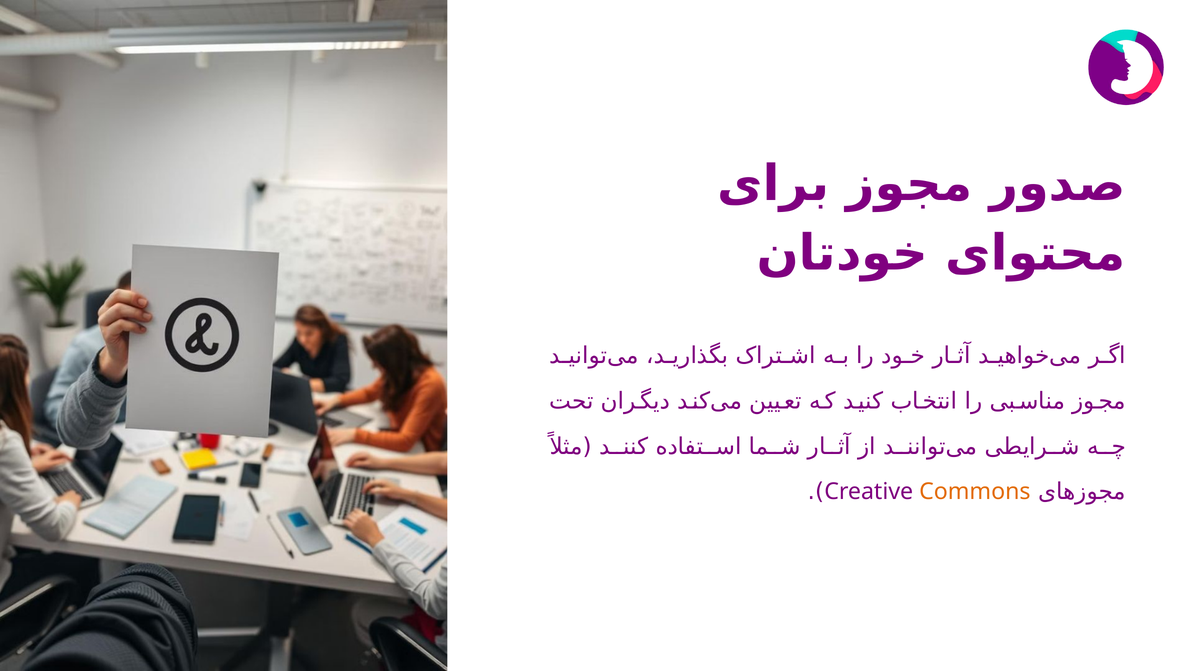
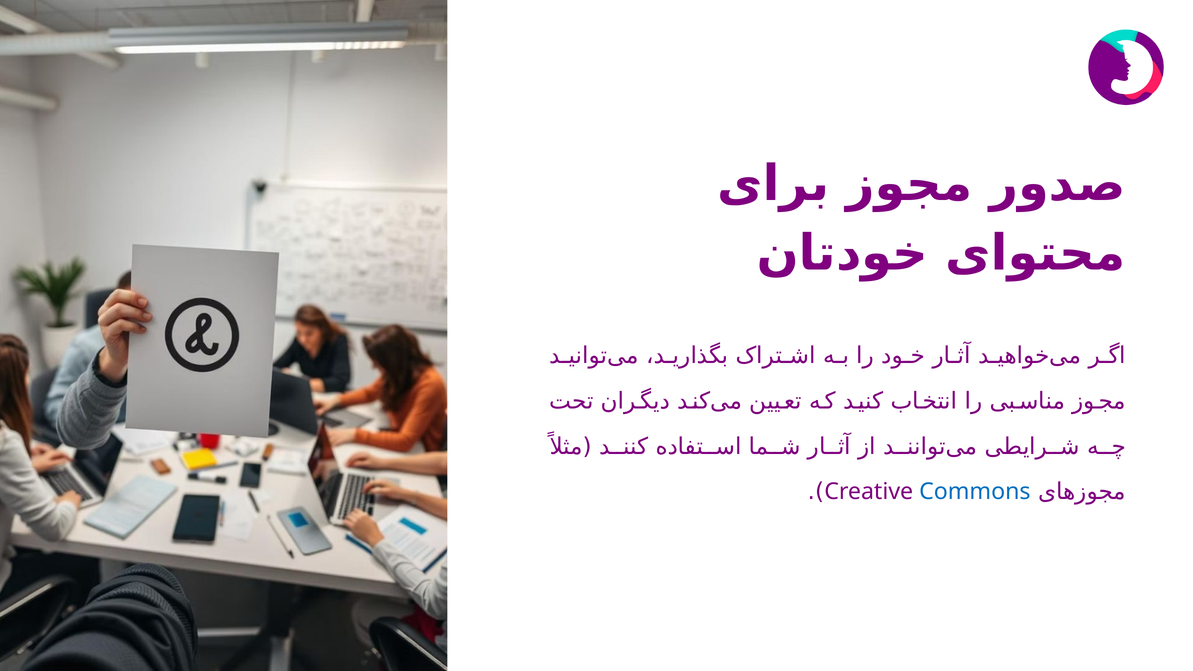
Commons colour: orange -> blue (975, 492)
